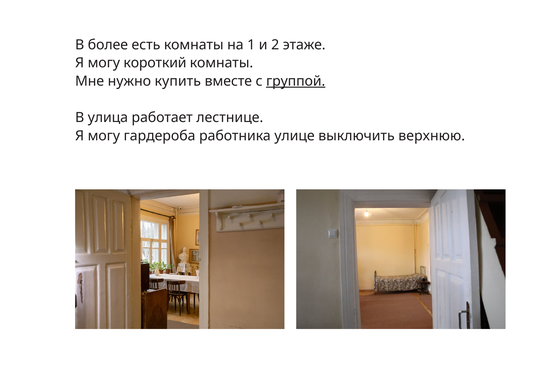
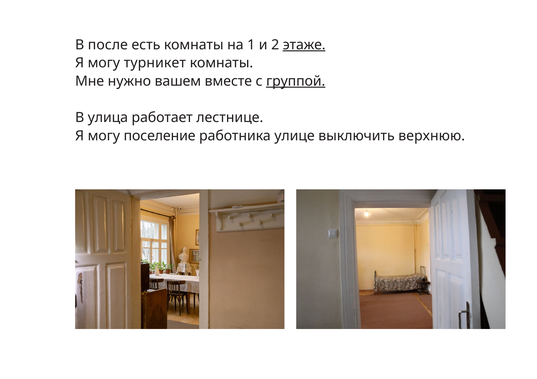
более: более -> после (108, 45)
этаже underline: none -> present (304, 45)
короткий: короткий -> турникет (155, 63)
купить: купить -> вашем (178, 81)
гардероба: гардероба -> поселение (160, 136)
